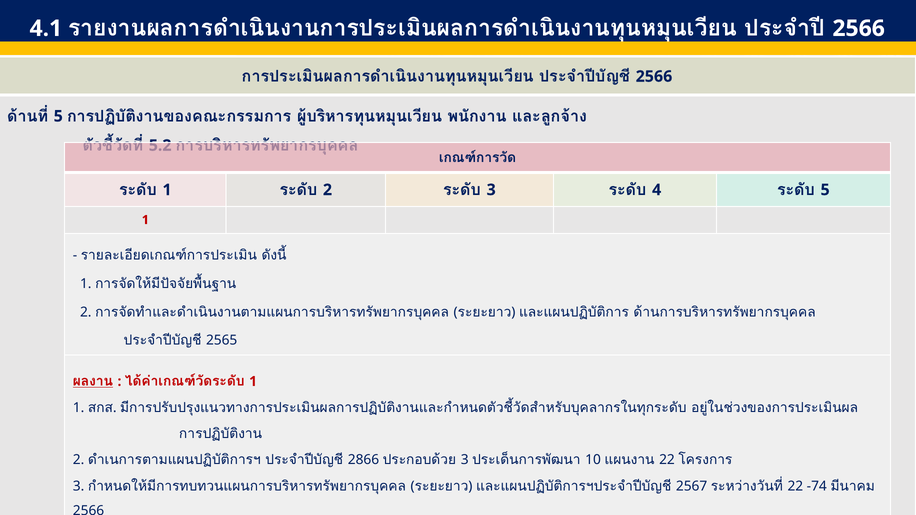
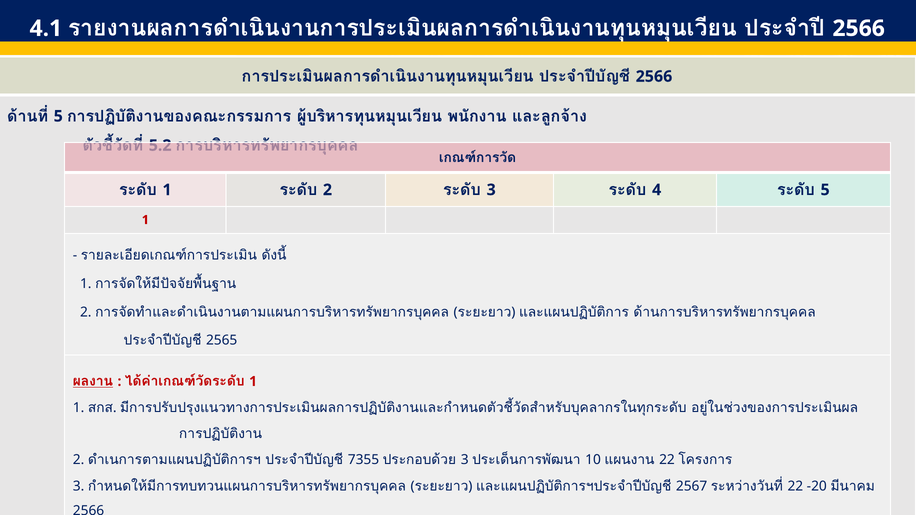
2866: 2866 -> 7355 (363, 460)
-74: -74 -> -20 (817, 486)
